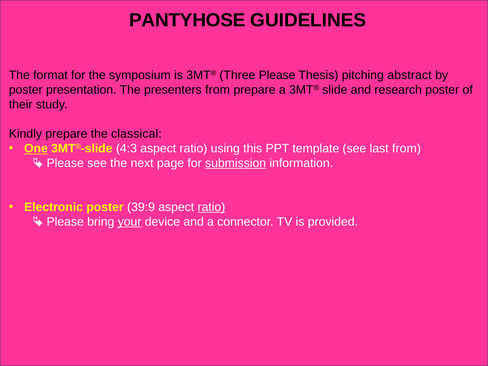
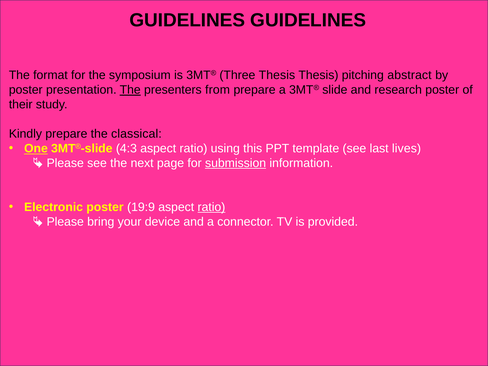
PANTYHOSE: PANTYHOSE -> GUIDELINES (187, 20)
Three Please: Please -> Thesis (277, 75)
The underline: none -> present (130, 90)
last from: from -> lives (407, 148)
39:9: 39:9 -> 19:9 (141, 207)
your underline: present -> none (130, 222)
